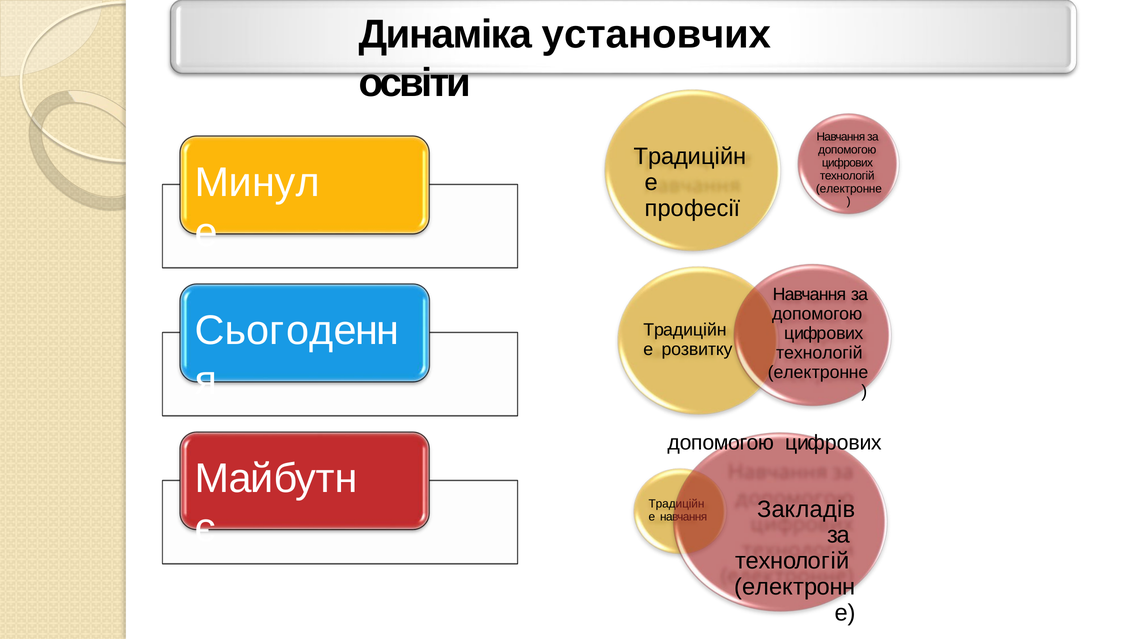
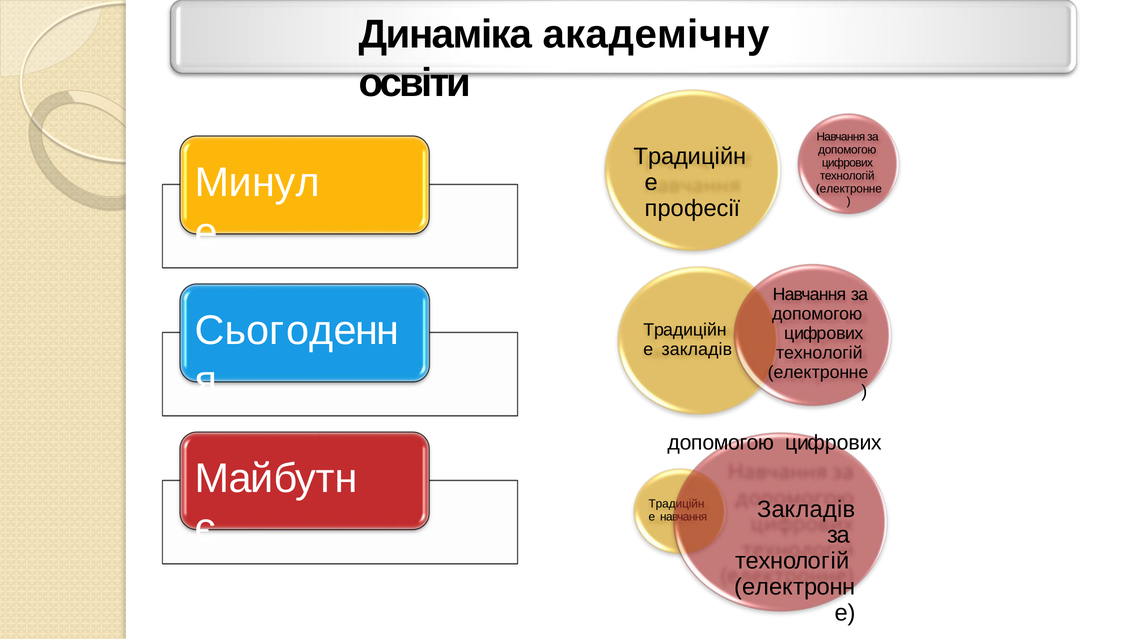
установчих: установчих -> академічну (656, 35)
розвитку: розвитку -> закладів (697, 349)
